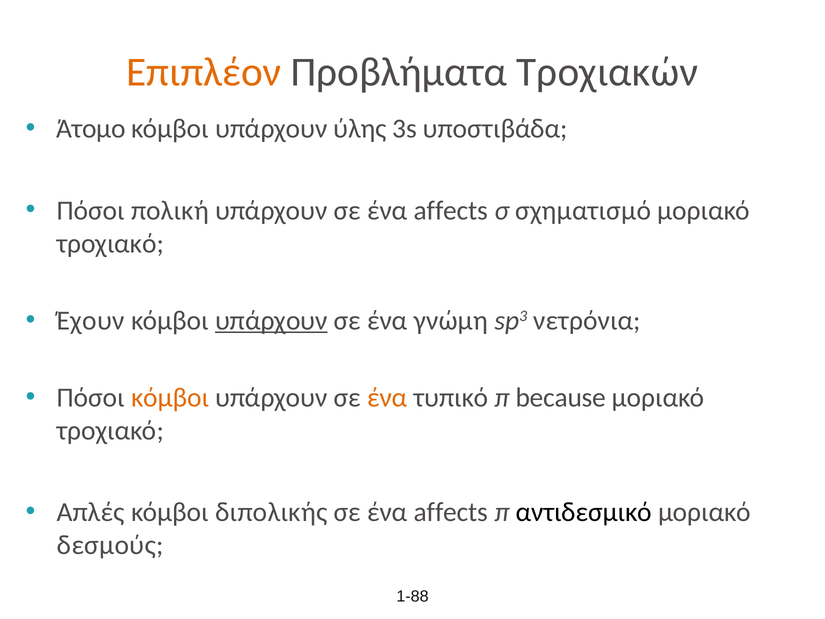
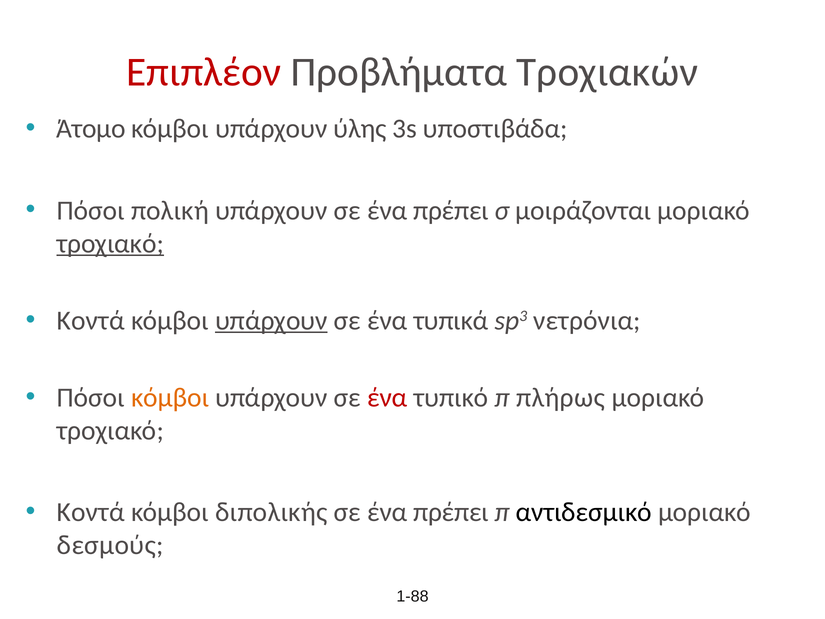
Επιπλέον colour: orange -> red (204, 72)
υπάρχουν σε ένα affects: affects -> πρέπει (451, 210)
σχηματισμό: σχηματισμό -> μοιράζονται (583, 210)
τροχιακό underline: none -> present (110, 243)
Έχουν: Έχουν -> Κοντά (91, 320)
γνώμη: γνώμη -> τυπικά (451, 320)
ένα colour: orange -> red (387, 397)
because: because -> πλήρως (561, 397)
Απλές: Απλές -> Κοντά (91, 512)
affects: affects -> πρέπει (451, 512)
